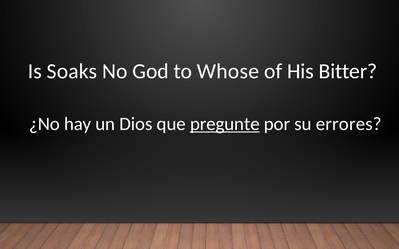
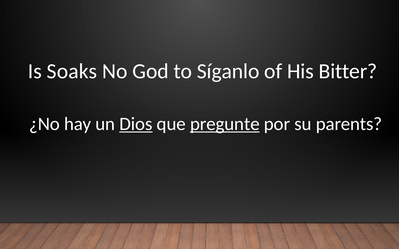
Whose: Whose -> Síganlo (228, 71)
Dios underline: none -> present (136, 124)
errores: errores -> parents (349, 124)
